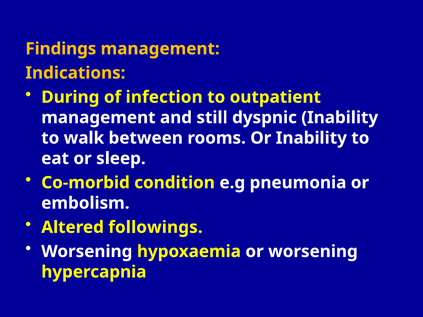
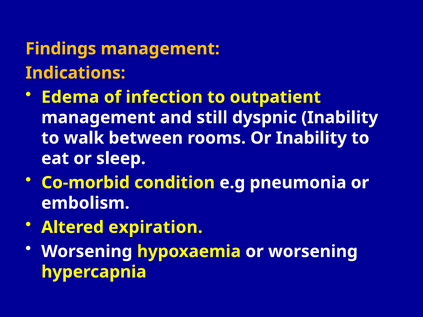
During: During -> Edema (70, 97)
followings: followings -> expiration (155, 227)
